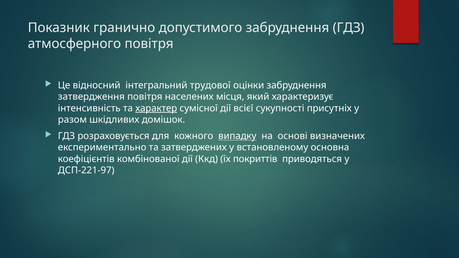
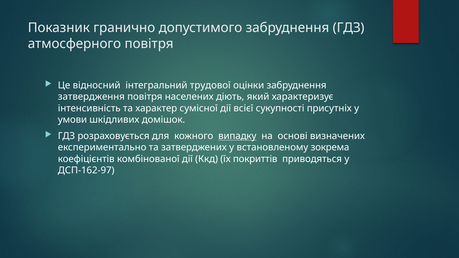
місця: місця -> діють (230, 97)
характер underline: present -> none (156, 108)
разом: разом -> умови (72, 120)
основна: основна -> зокрема (330, 148)
ДСП-221-97: ДСП-221-97 -> ДСП-162-97 (86, 171)
